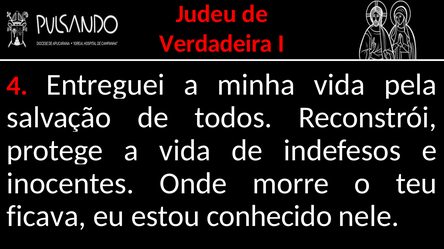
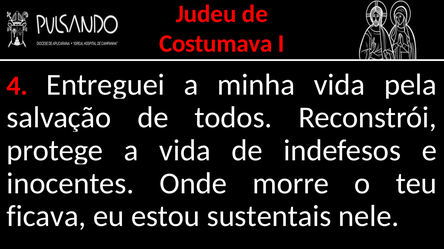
Verdadeira: Verdadeira -> Costumava (216, 44)
conhecido: conhecido -> sustentais (269, 217)
